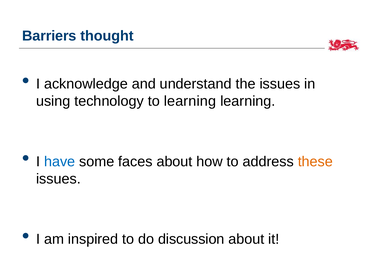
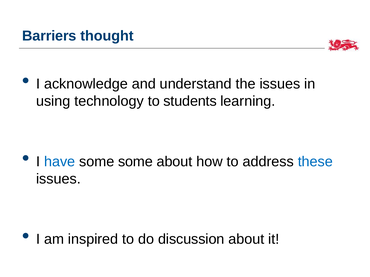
to learning: learning -> students (190, 101)
some faces: faces -> some (135, 162)
these colour: orange -> blue (315, 162)
